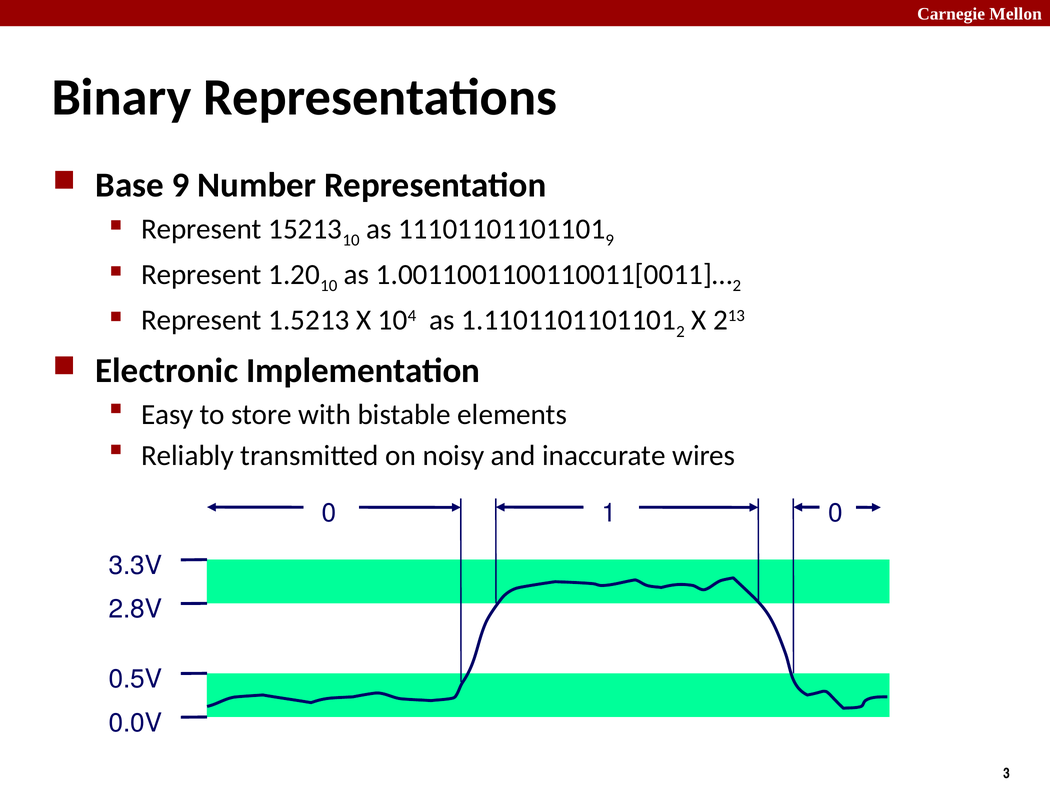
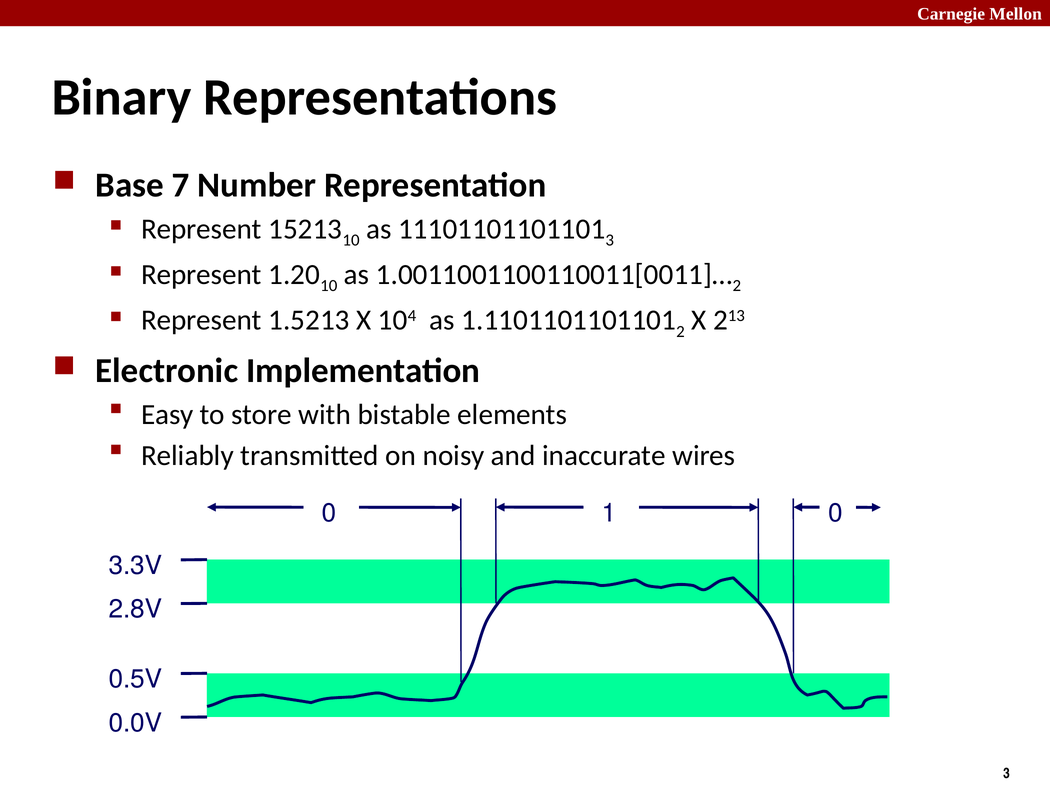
Base 9: 9 -> 7 (181, 185)
9: 9 -> 3 (610, 240)
